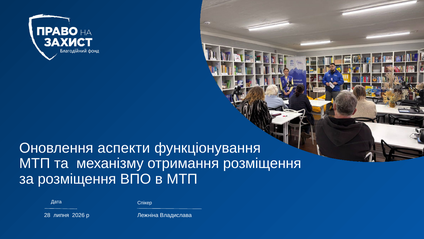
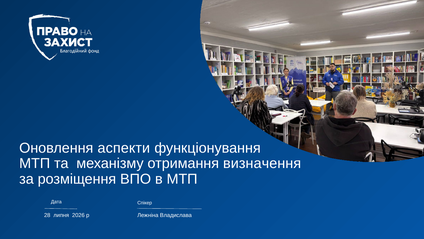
отримання розміщення: розміщення -> визначення (262, 163)
